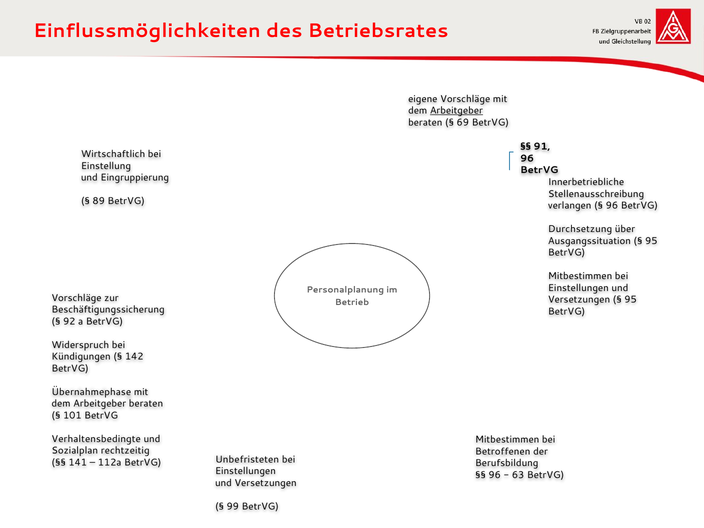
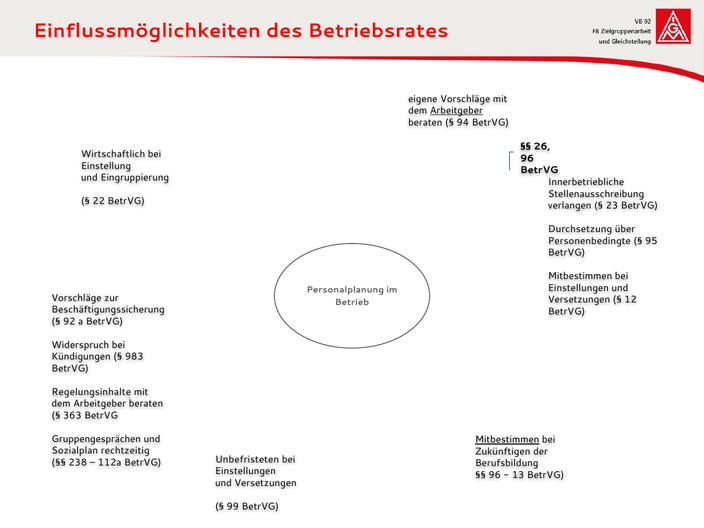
69: 69 -> 94 (463, 122)
91: 91 -> 26 (542, 147)
89: 89 -> 22 (99, 201)
96: 96 -> 23 (612, 206)
Ausgangssituation: Ausgangssituation -> Personenbedingte (589, 241)
95: 95 -> 12 (631, 300)
142: 142 -> 983 (134, 357)
Übernahmephase: Übernahmephase -> Regelungsinhalte (91, 392)
101: 101 -> 363 (72, 415)
Verhaltensbedingte: Verhaltensbedingte -> Gruppengesprächen (96, 439)
Mitbestimmen underline: none -> present (507, 440)
Betroffenen: Betroffenen -> Zukünftigen (503, 452)
141: 141 -> 238 (78, 462)
63: 63 -> 13 (518, 475)
